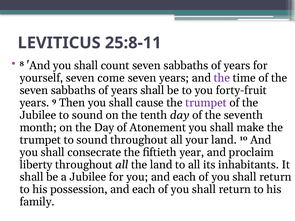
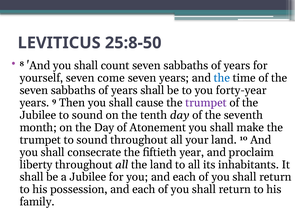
25:8-11: 25:8-11 -> 25:8-50 (133, 43)
the colour: purple -> blue (222, 78)
forty-fruit: forty-fruit -> forty-year (241, 90)
